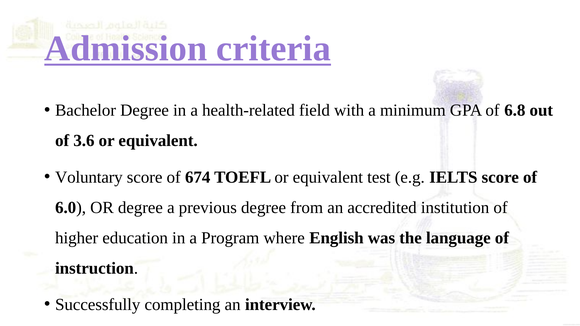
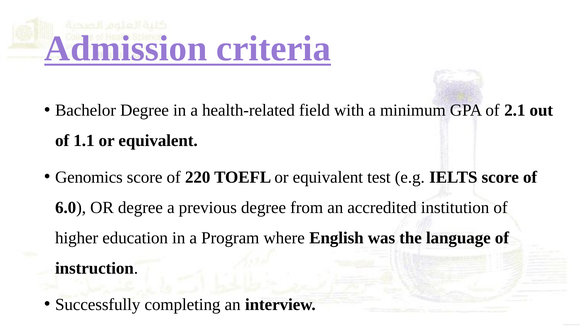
6.8: 6.8 -> 2.1 (515, 110)
3.6: 3.6 -> 1.1 (84, 141)
Voluntary: Voluntary -> Genomics (89, 177)
674: 674 -> 220 (198, 177)
